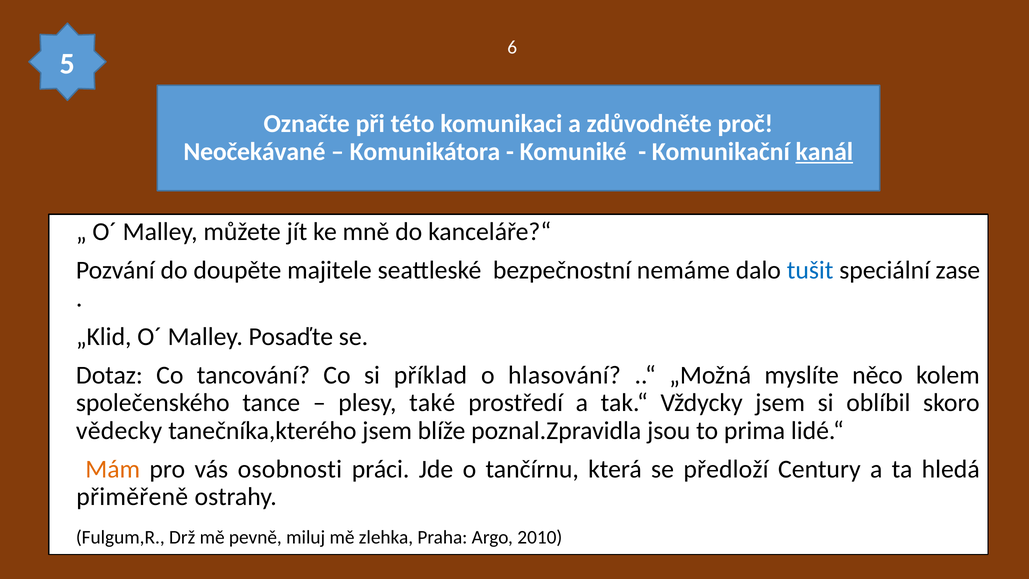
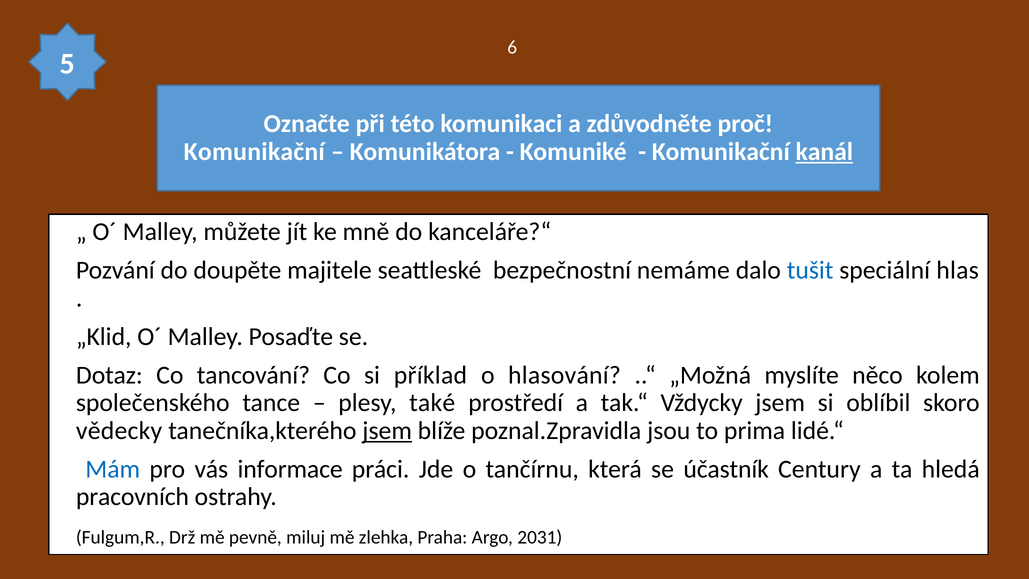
Neočekávané: Neočekávané -> Komunikační (254, 152)
zase: zase -> hlas (958, 270)
jsem underline: none -> present (387, 431)
Mám colour: orange -> blue (113, 469)
osobnosti: osobnosti -> informace (290, 469)
předloží: předloží -> účastník (726, 469)
přiměřeně: přiměřeně -> pracovních (132, 497)
2010: 2010 -> 2031 (540, 537)
